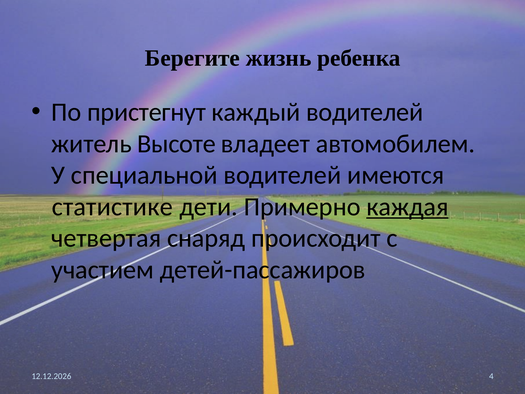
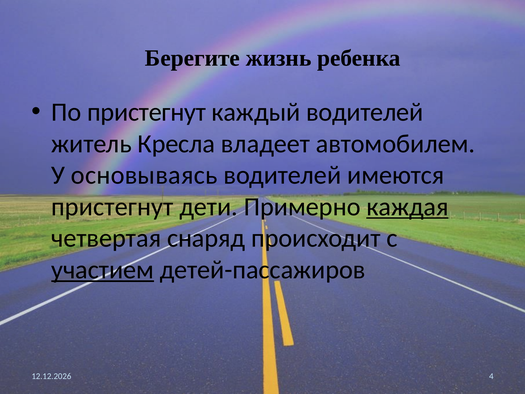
Высоте: Высоте -> Кресла (176, 144)
специальной: специальной -> основываясь (144, 175)
статистике: статистике -> пристегнут (112, 207)
участием underline: none -> present (103, 270)
